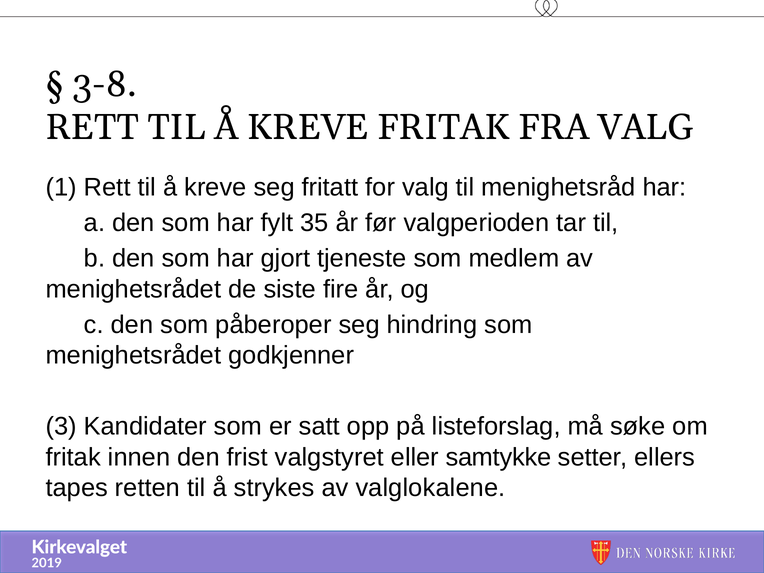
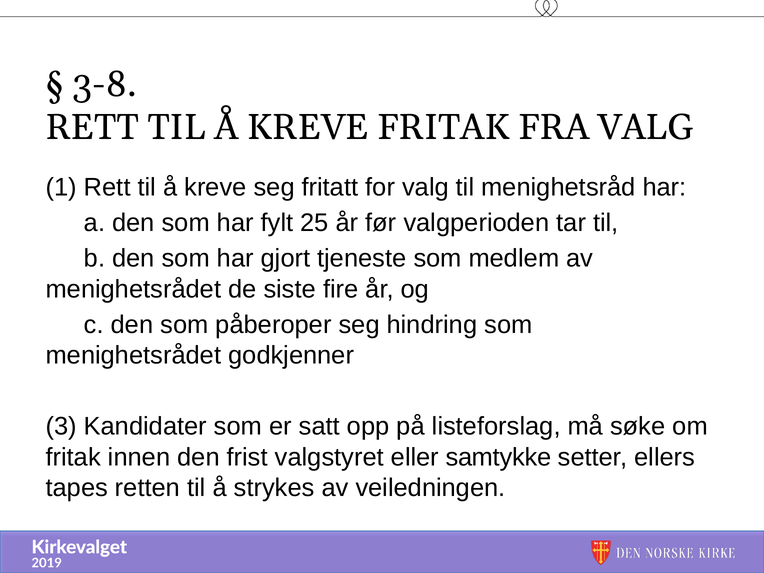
35: 35 -> 25 (314, 223)
valglokalene: valglokalene -> veiledningen (431, 488)
